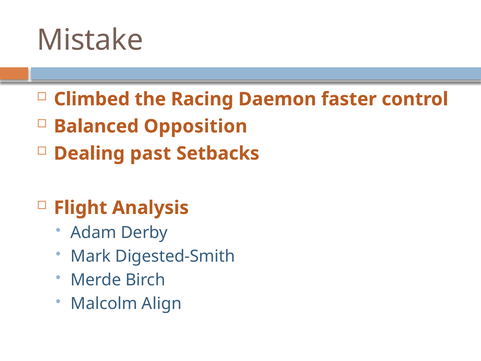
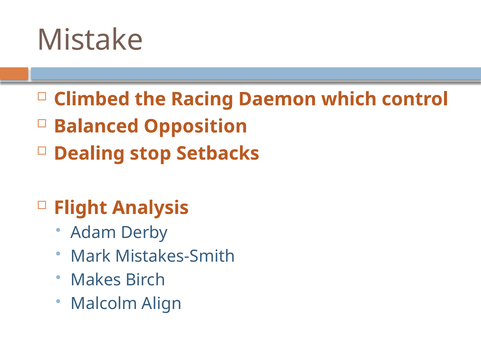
faster: faster -> which (349, 99)
past: past -> stop (150, 153)
Digested-Smith: Digested-Smith -> Mistakes-Smith (175, 256)
Merde: Merde -> Makes (96, 280)
